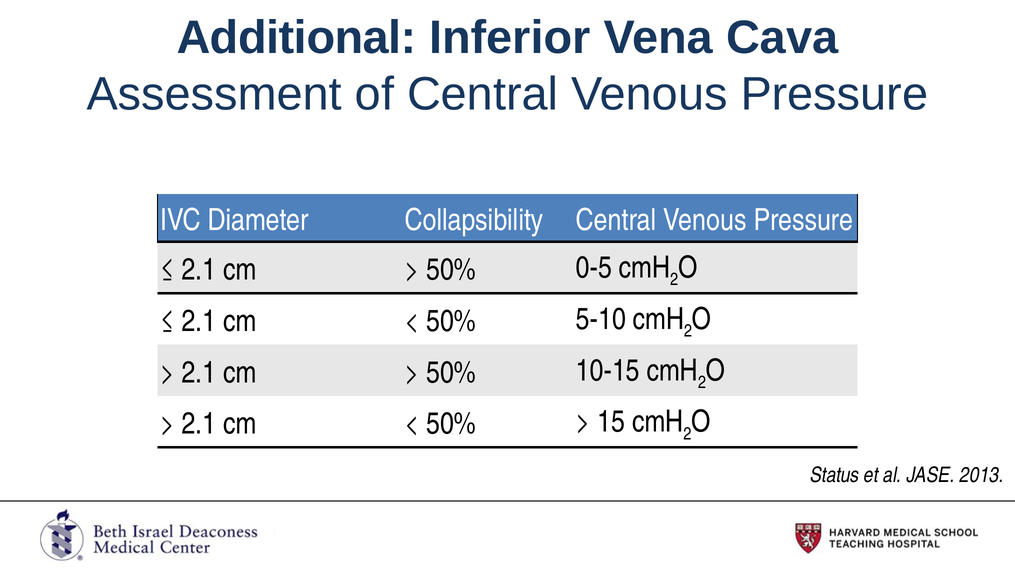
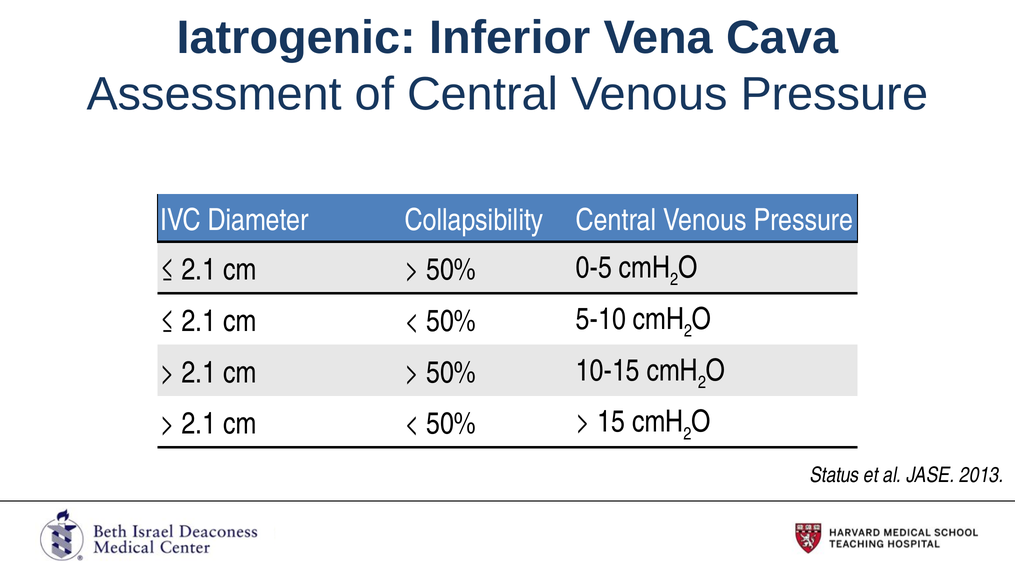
Additional: Additional -> Iatrogenic (296, 38)
